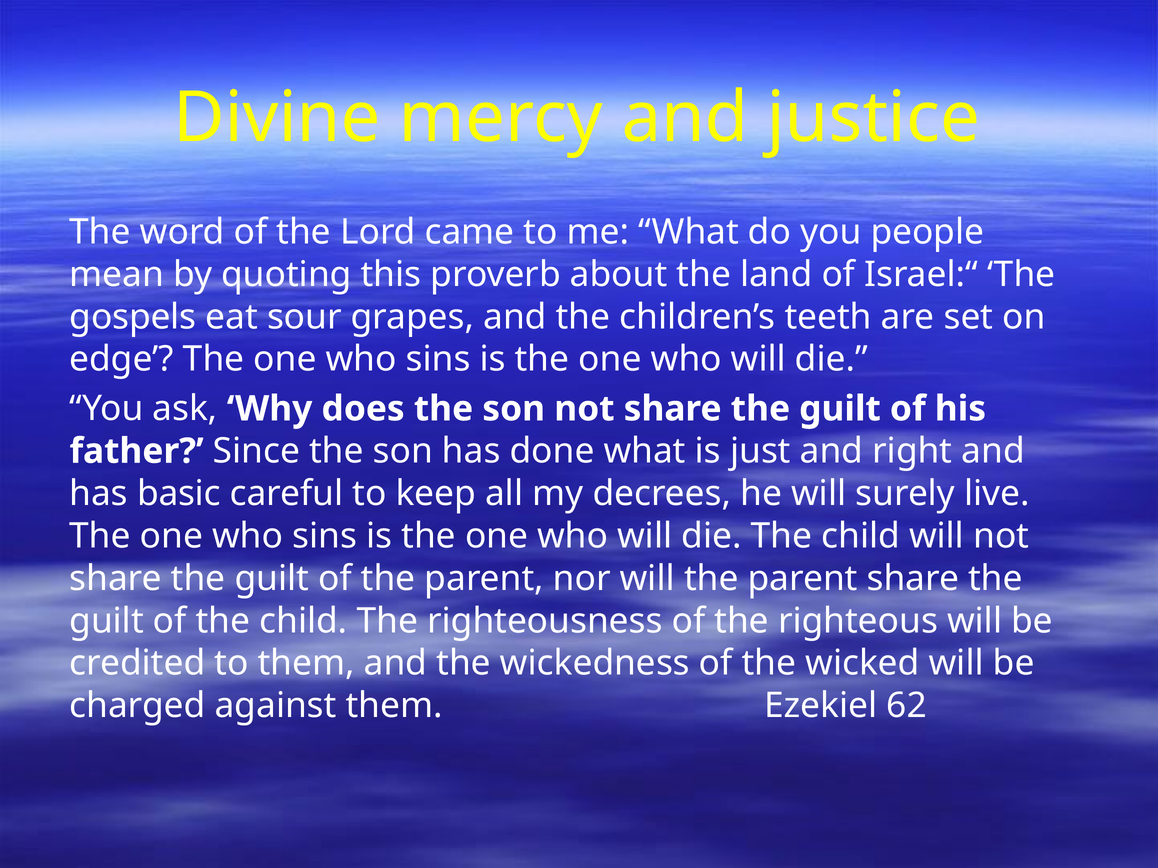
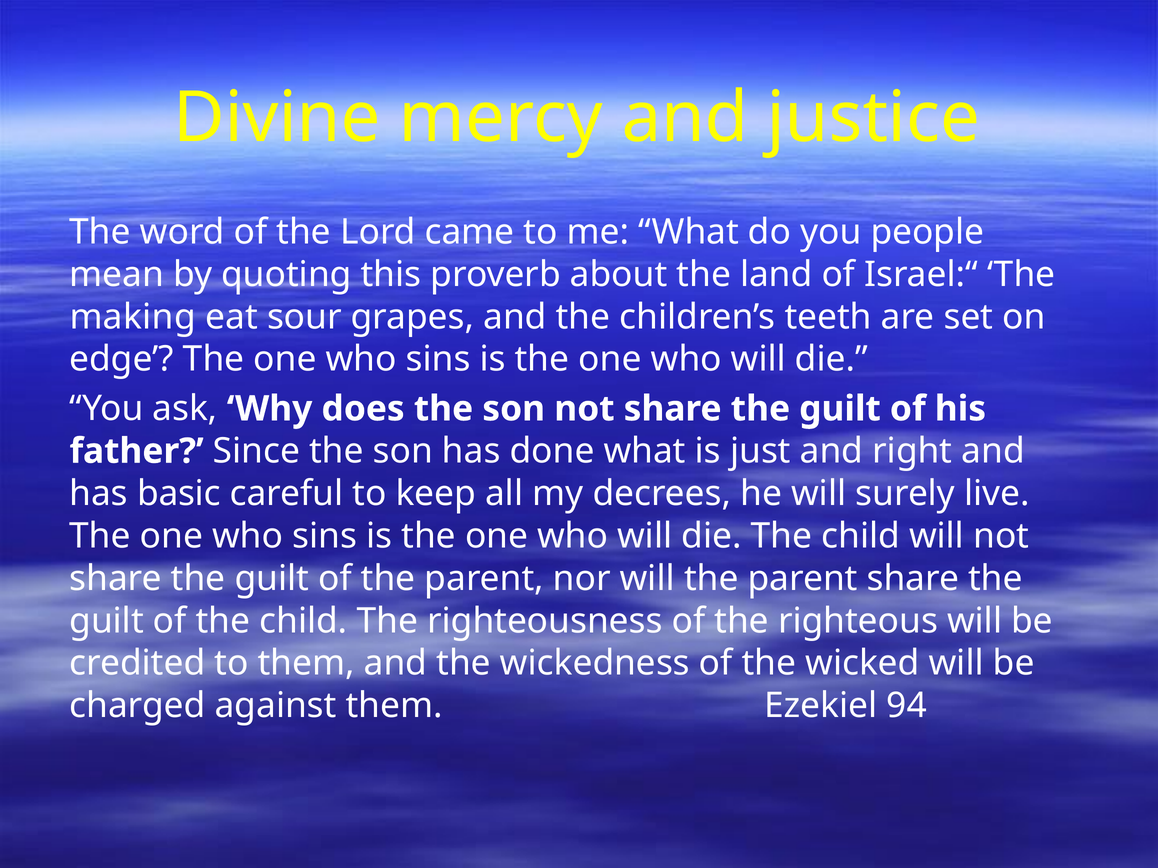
gospels: gospels -> making (133, 317)
62: 62 -> 94 (907, 706)
